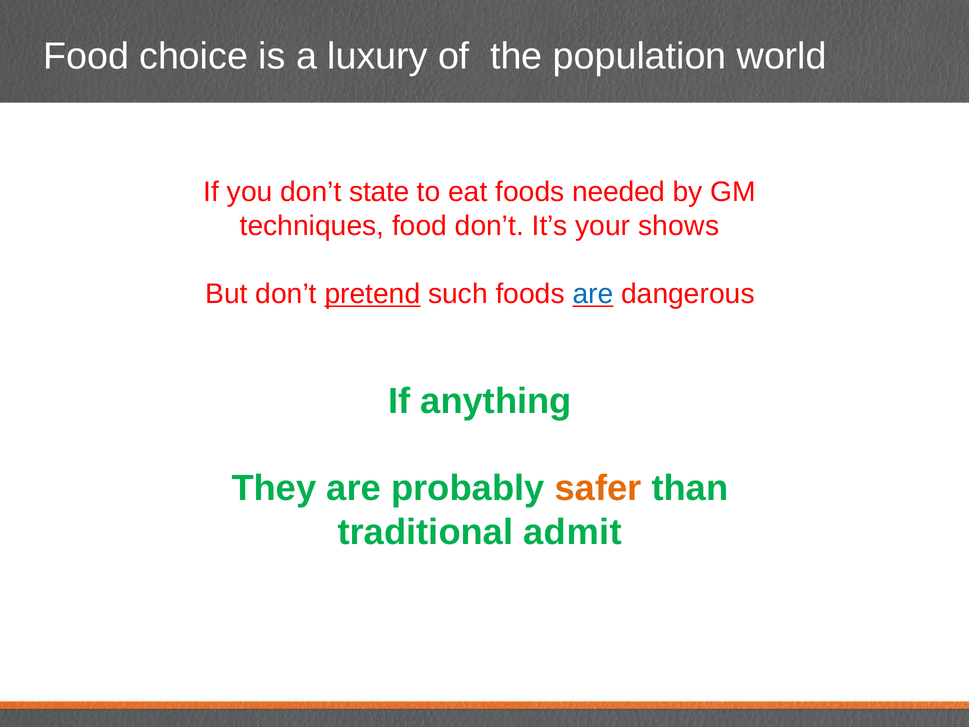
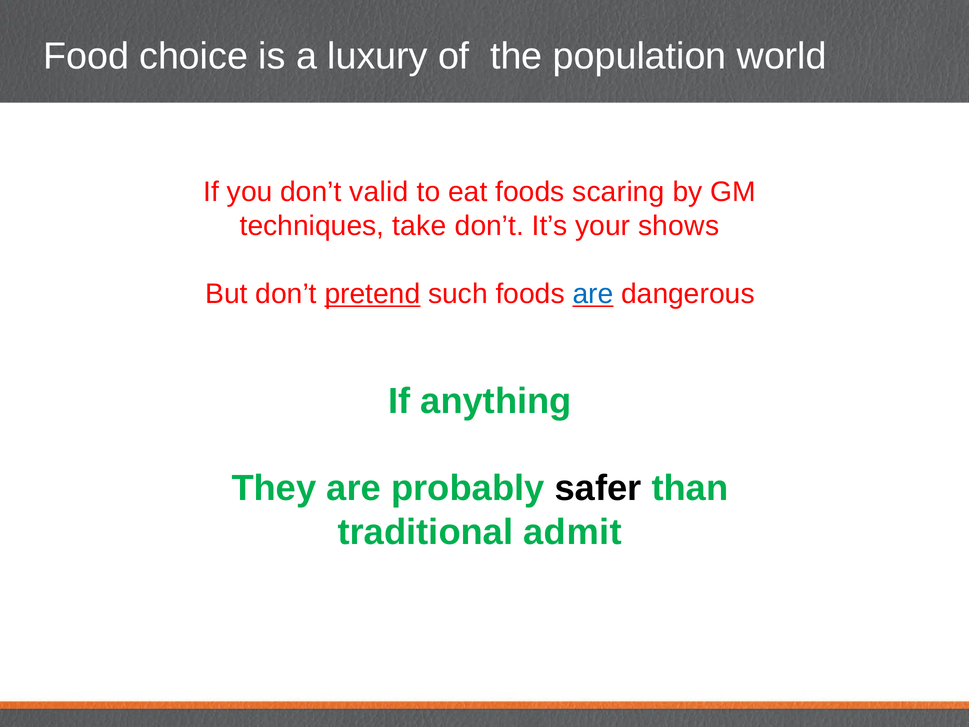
state: state -> valid (379, 192)
needed: needed -> scaring (618, 192)
techniques food: food -> take (419, 226)
safer colour: orange -> black (598, 488)
